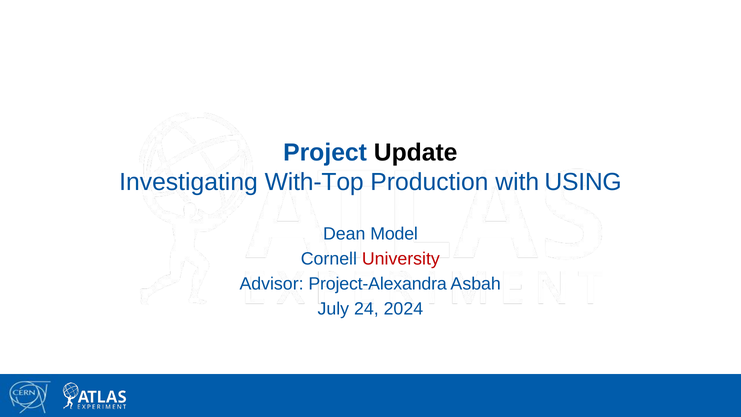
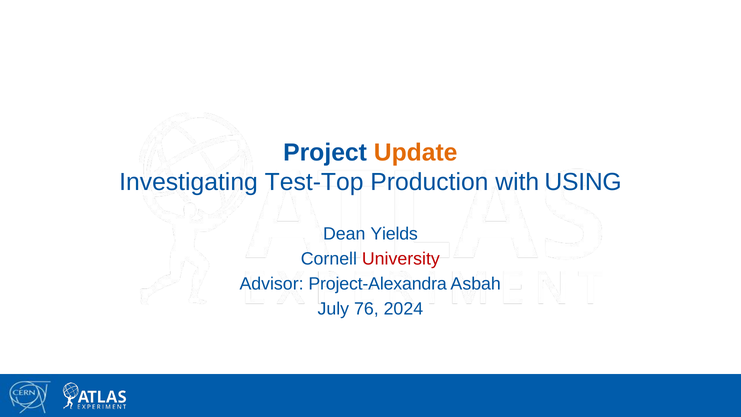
Update colour: black -> orange (416, 152)
With-Top: With-Top -> Test-Top (314, 182)
Model: Model -> Yields (394, 234)
24: 24 -> 76 (366, 309)
